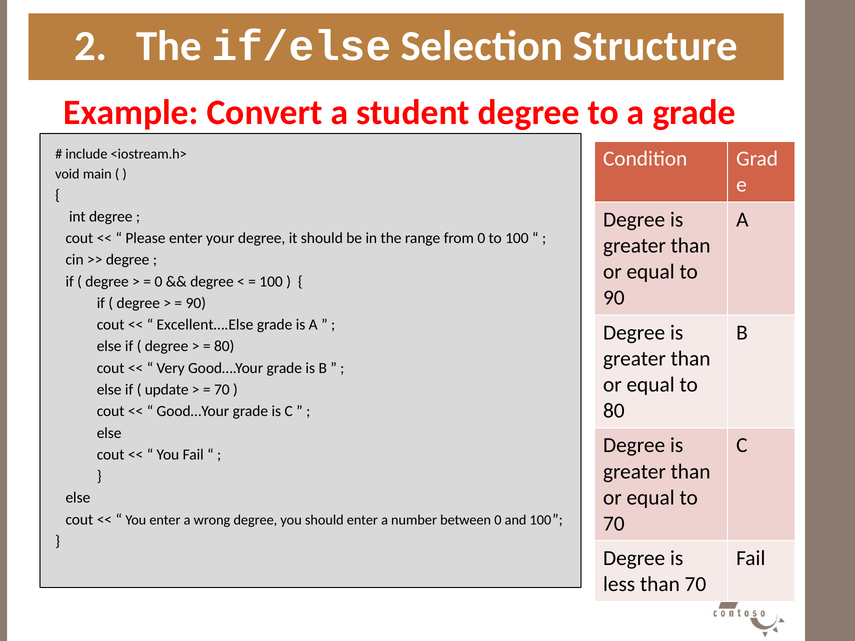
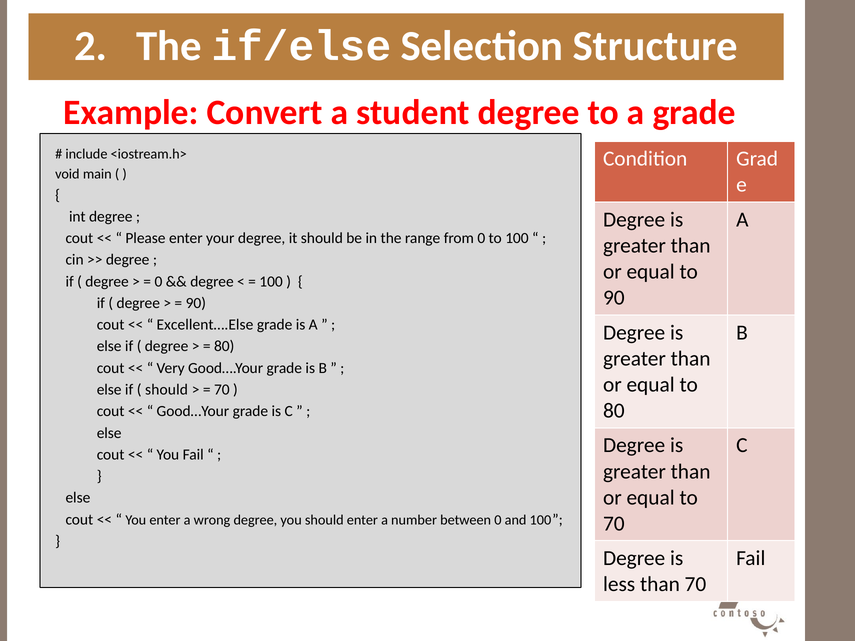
update: update -> should (167, 390)
